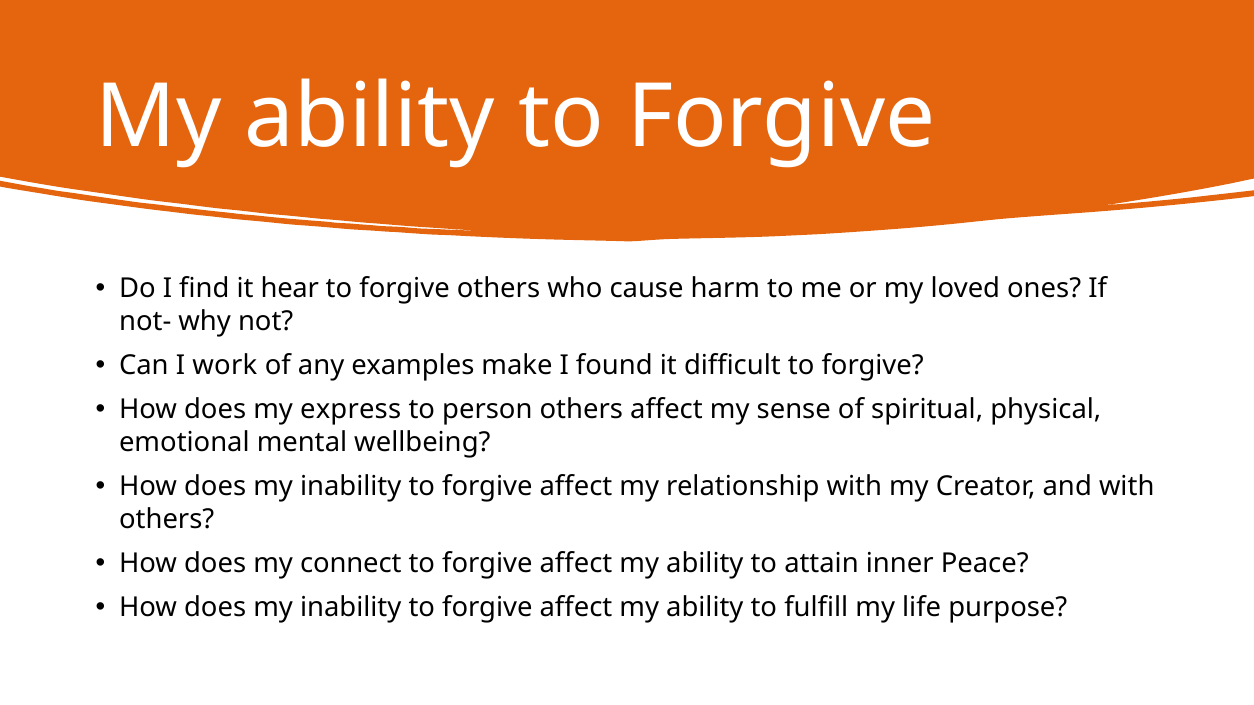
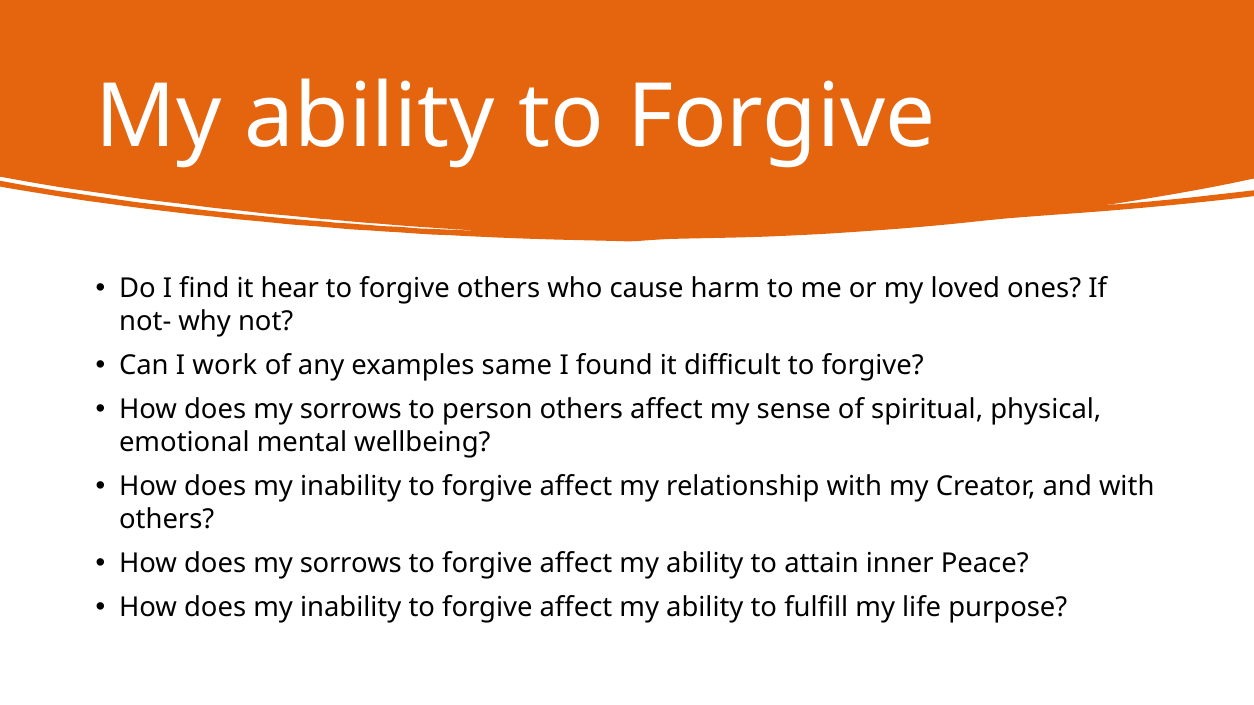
make: make -> same (517, 366)
express: express -> sorrows (351, 410)
connect: connect -> sorrows (351, 564)
